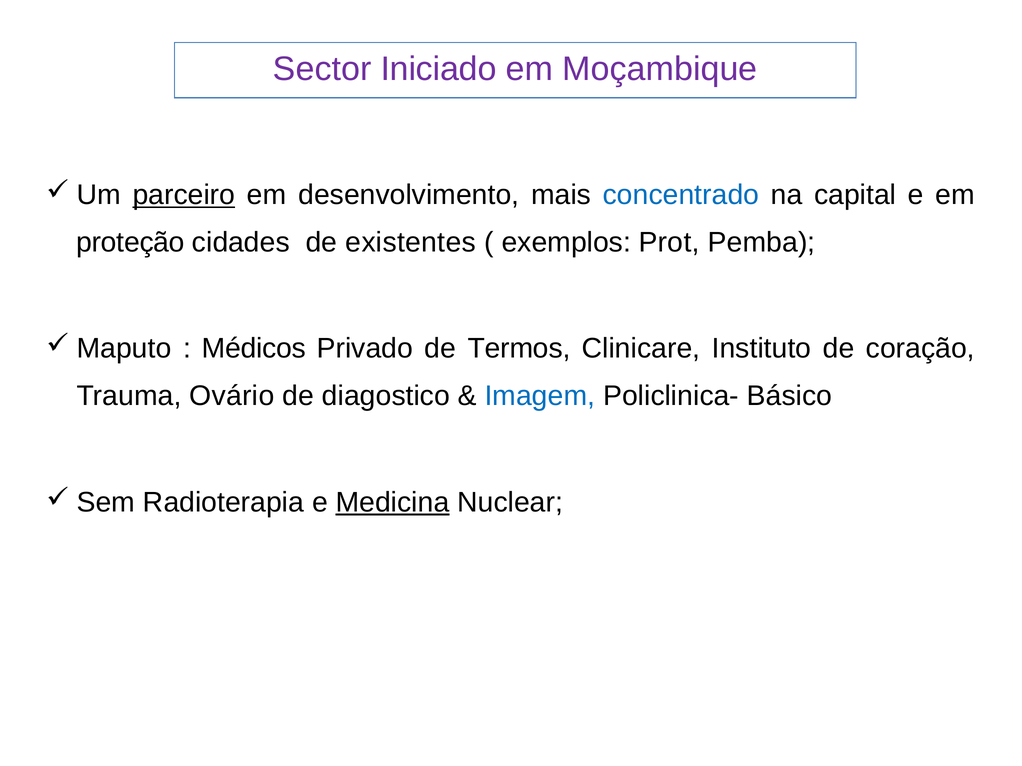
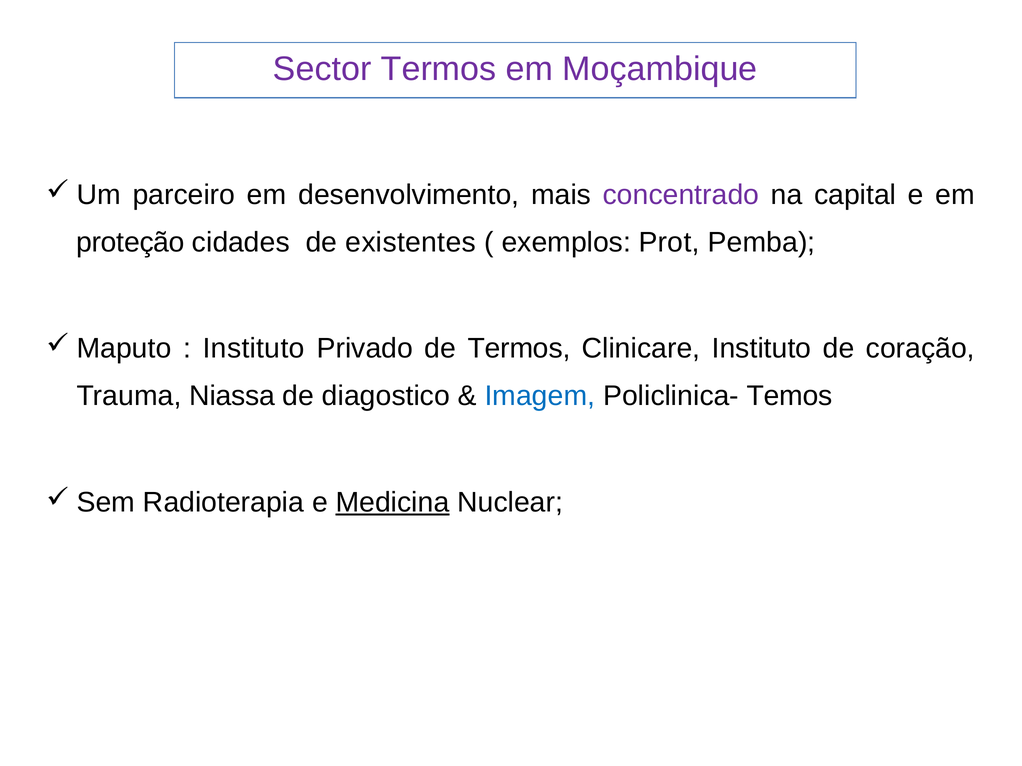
Sector Iniciado: Iniciado -> Termos (439, 69)
parceiro underline: present -> none (184, 195)
concentrado colour: blue -> purple (681, 195)
Médicos: Médicos -> Instituto (254, 349)
Ovário: Ovário -> Niassa (232, 396)
Básico: Básico -> Temos (790, 396)
